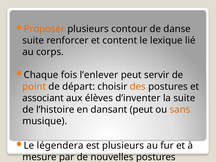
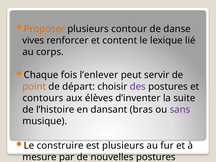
suite: suite -> vives (33, 40)
des colour: orange -> purple (138, 87)
associant: associant -> contours (43, 98)
dansant peut: peut -> bras (141, 110)
sans colour: orange -> purple (180, 110)
légendera: légendera -> construire (60, 146)
